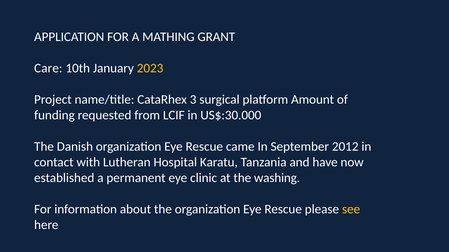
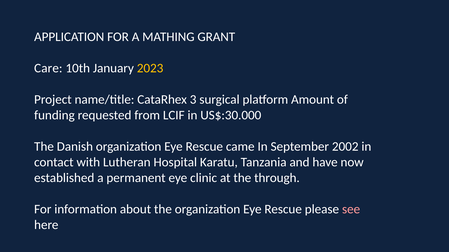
2012: 2012 -> 2002 (345, 147)
washing: washing -> through (277, 178)
see colour: yellow -> pink (351, 210)
